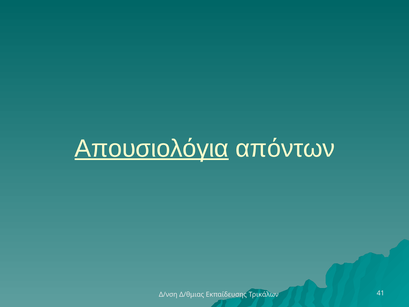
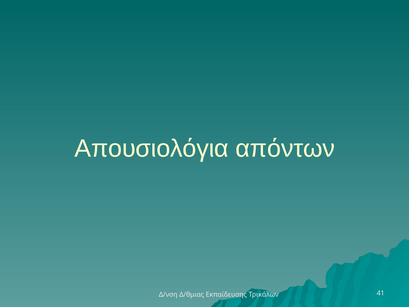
Απουσιολόγια underline: present -> none (152, 148)
